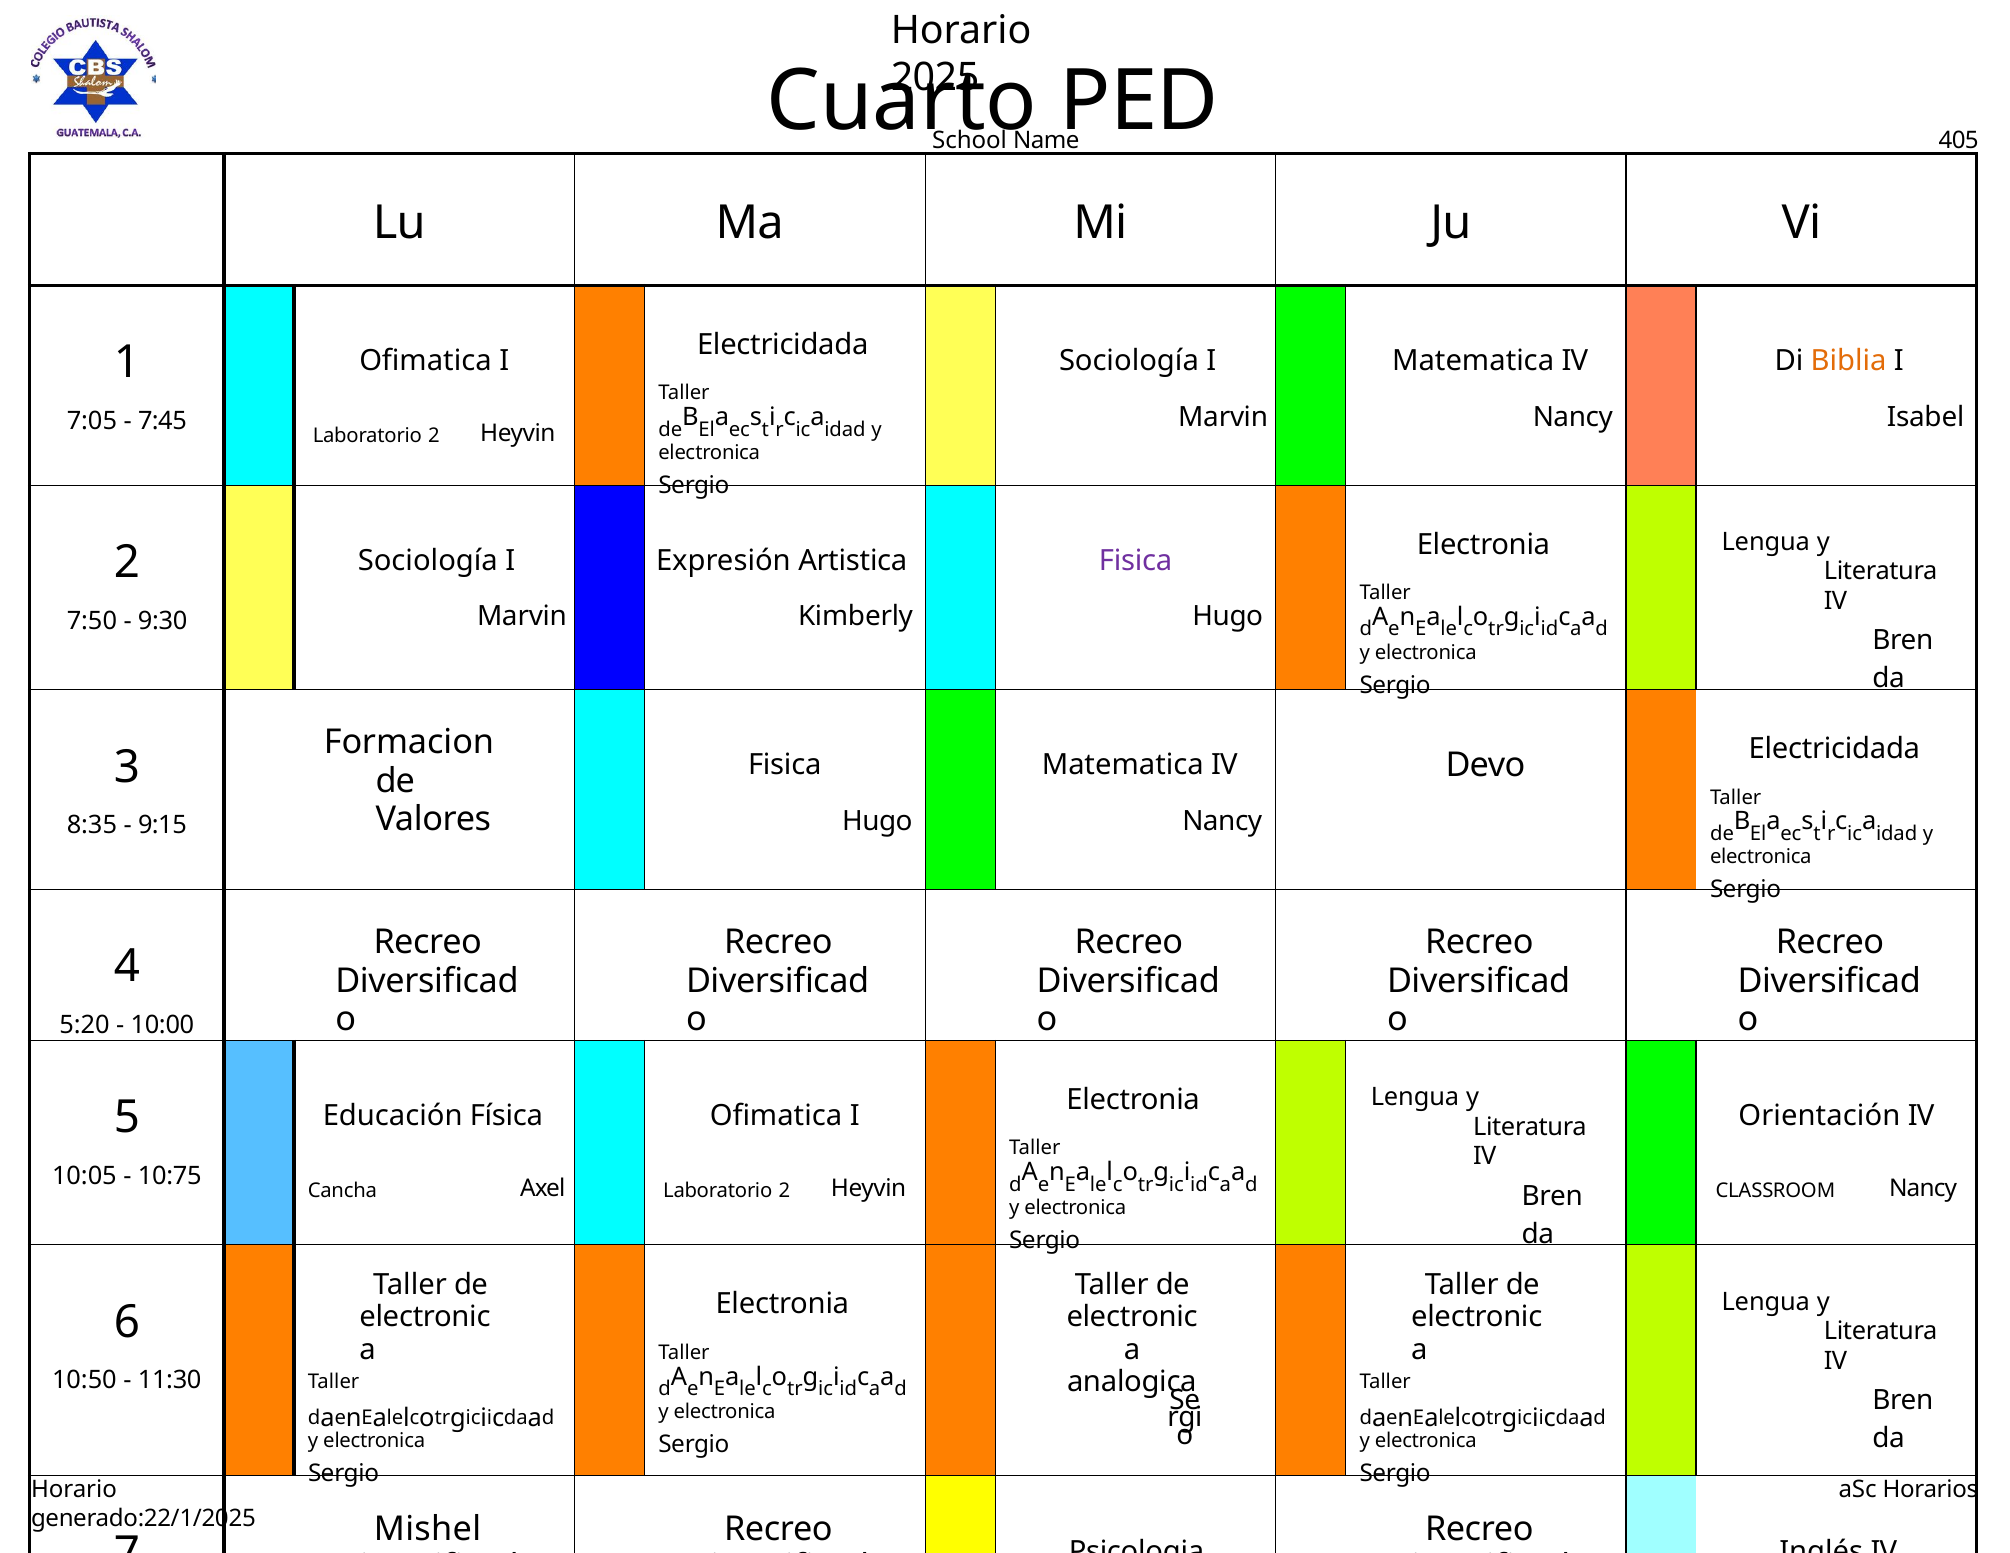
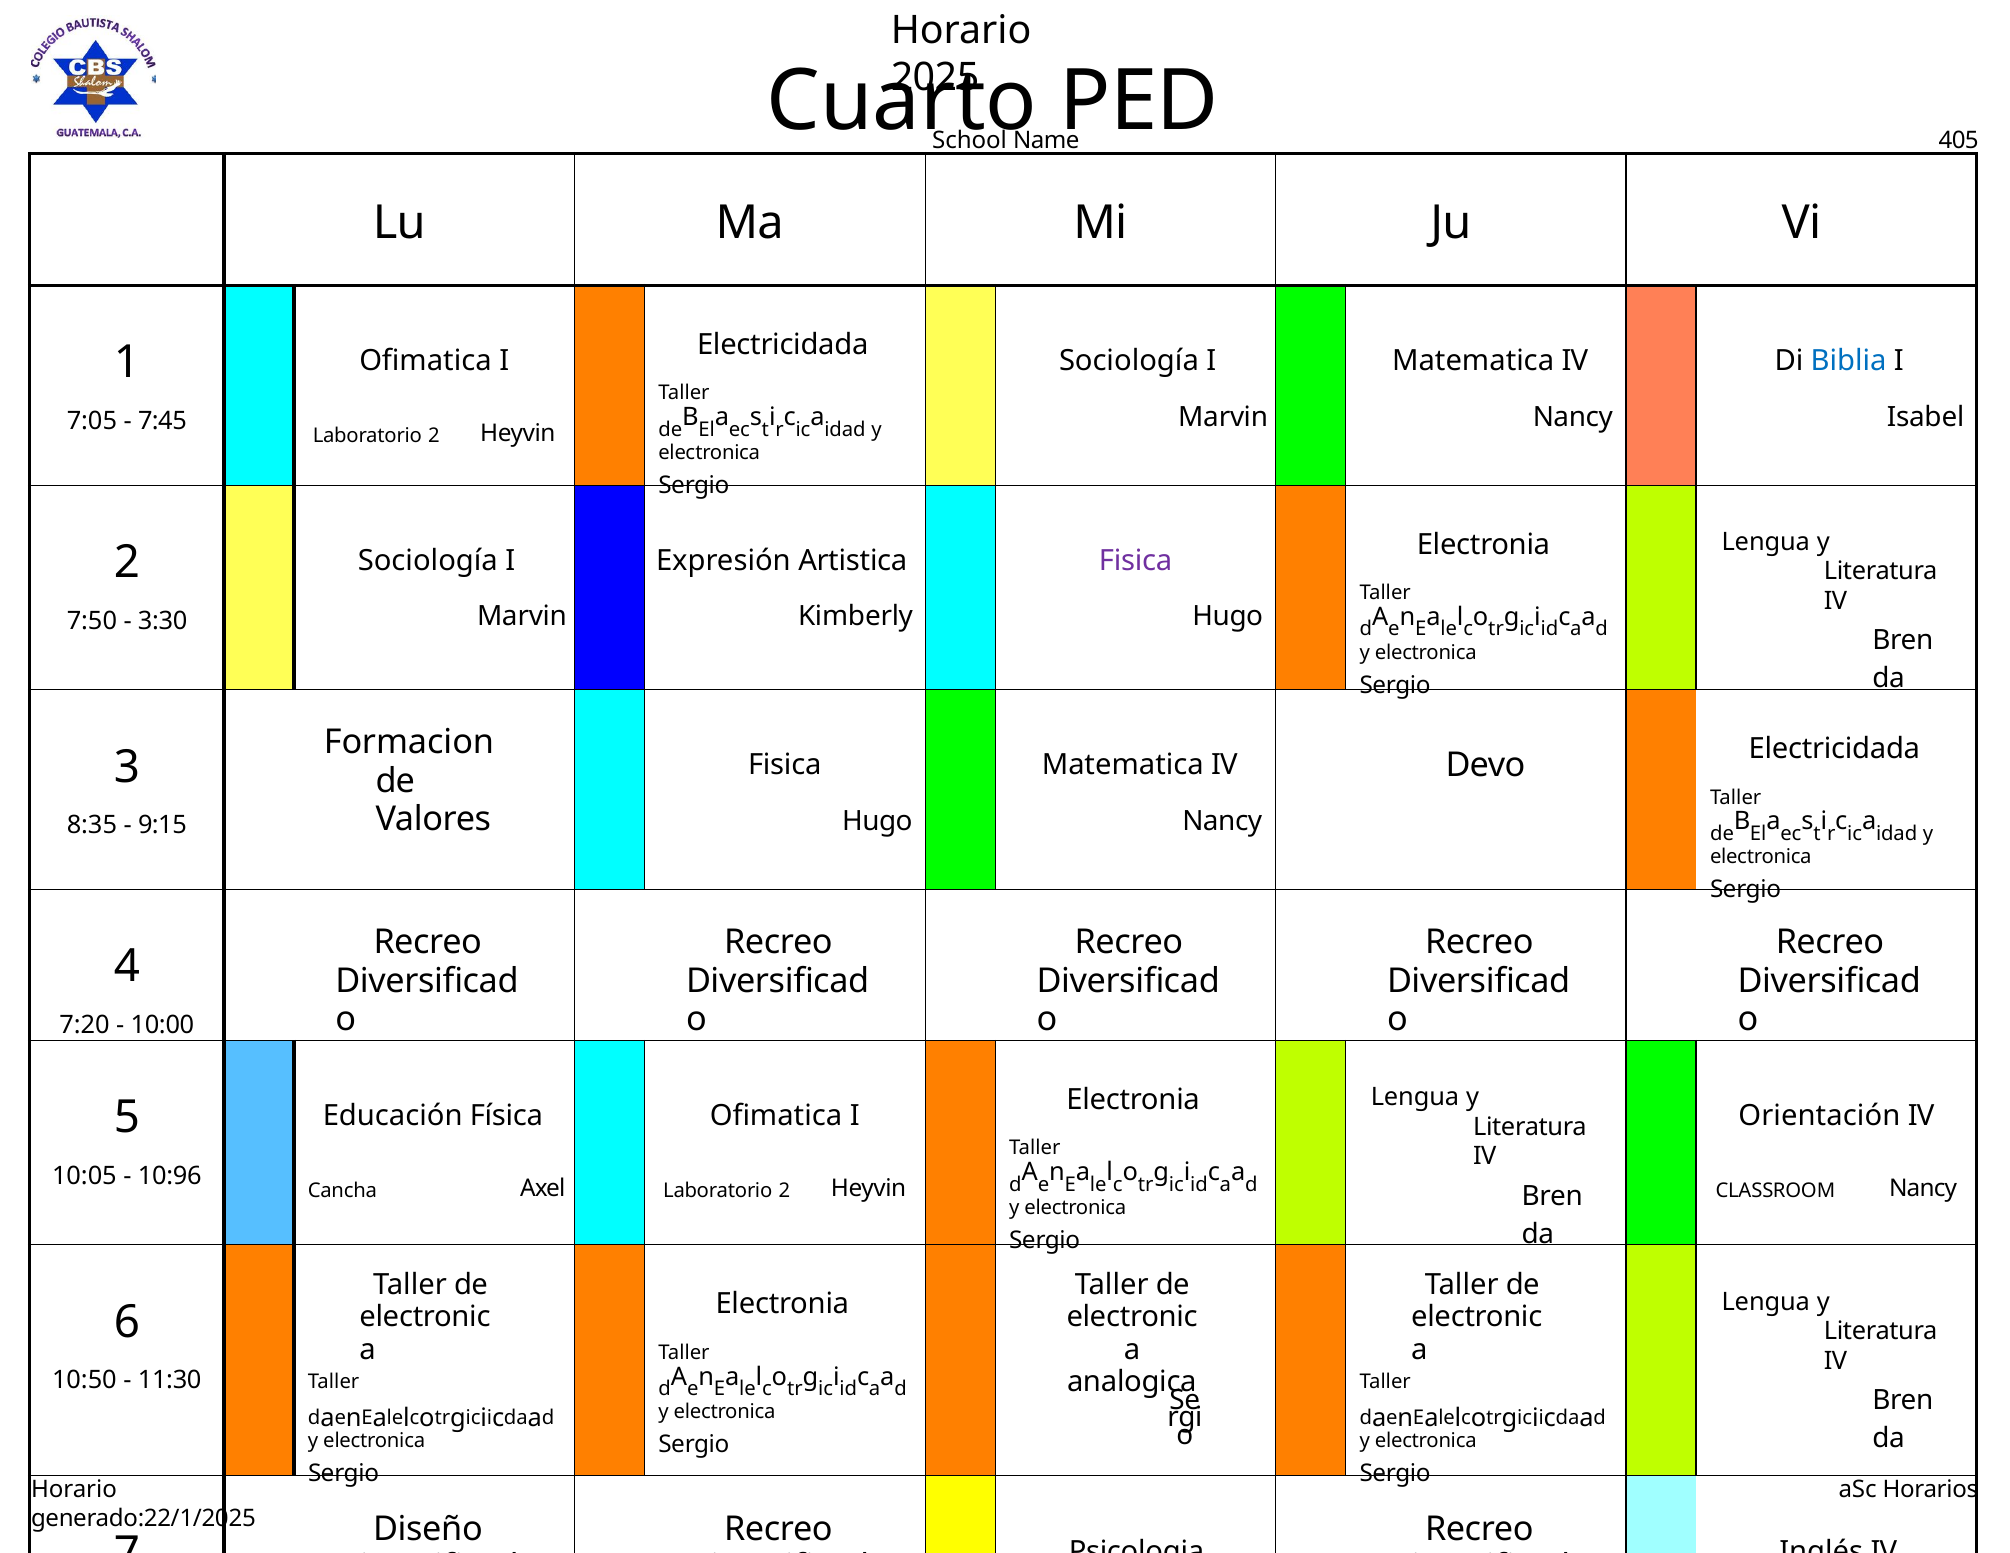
Biblia colour: orange -> blue (1849, 361)
9:30: 9:30 -> 3:30 (163, 621)
5:20: 5:20 -> 7:20 (85, 1025)
10:75: 10:75 -> 10:96 (170, 1176)
Mishel: Mishel -> Diseño (428, 1529)
